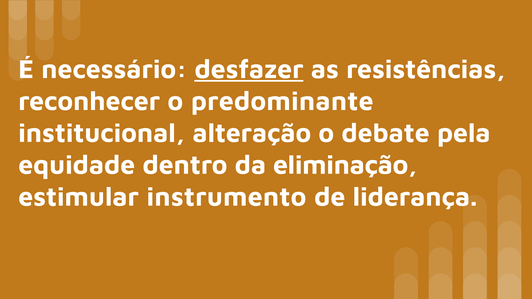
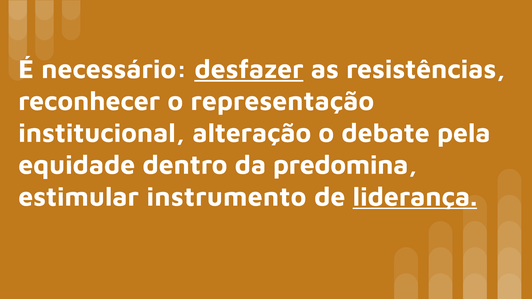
predominante: predominante -> representação (282, 101)
eliminação: eliminação -> predomina (345, 165)
liderança underline: none -> present (415, 197)
